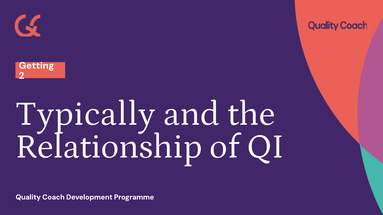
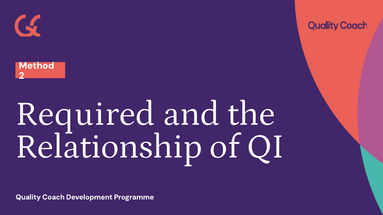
Getting: Getting -> Method (37, 66)
Typically: Typically -> Required (85, 114)
